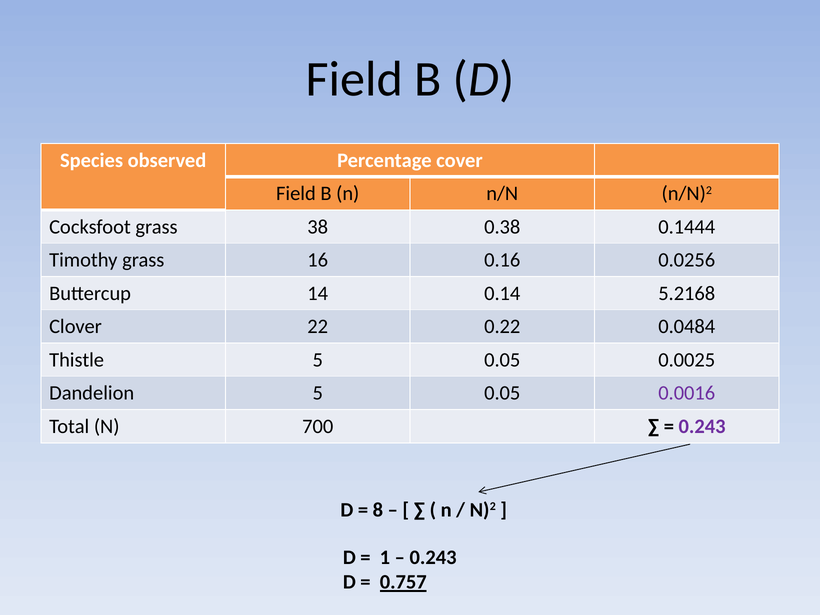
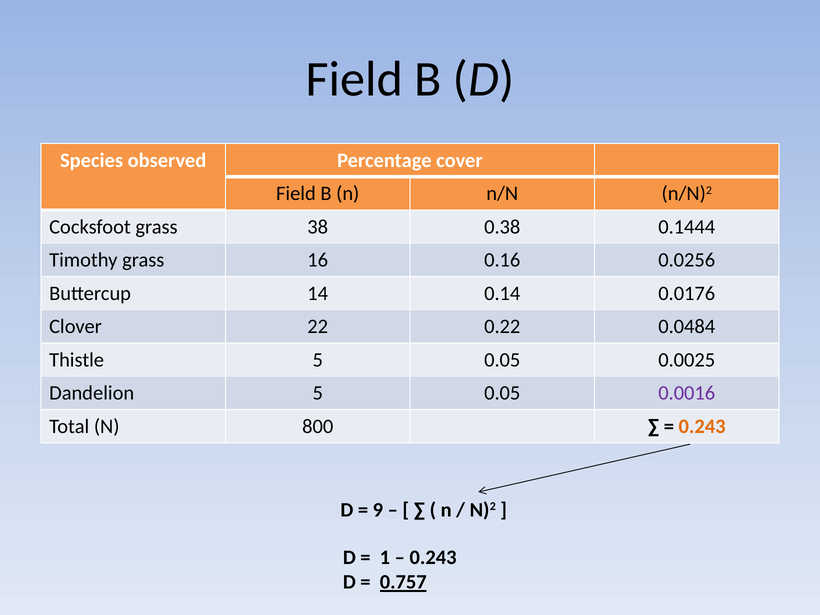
5.2168: 5.2168 -> 0.0176 (687, 293)
700: 700 -> 800 (318, 426)
0.243 colour: purple -> orange (702, 426)
8: 8 -> 9 (378, 510)
